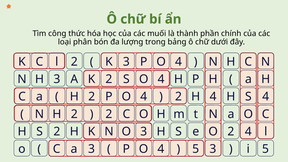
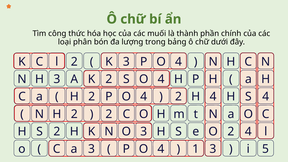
5: 5 -> 1 (196, 149)
